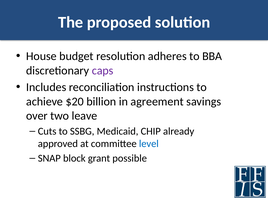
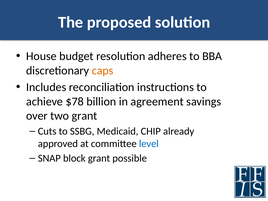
caps colour: purple -> orange (103, 71)
$20: $20 -> $78 (75, 101)
two leave: leave -> grant (85, 116)
